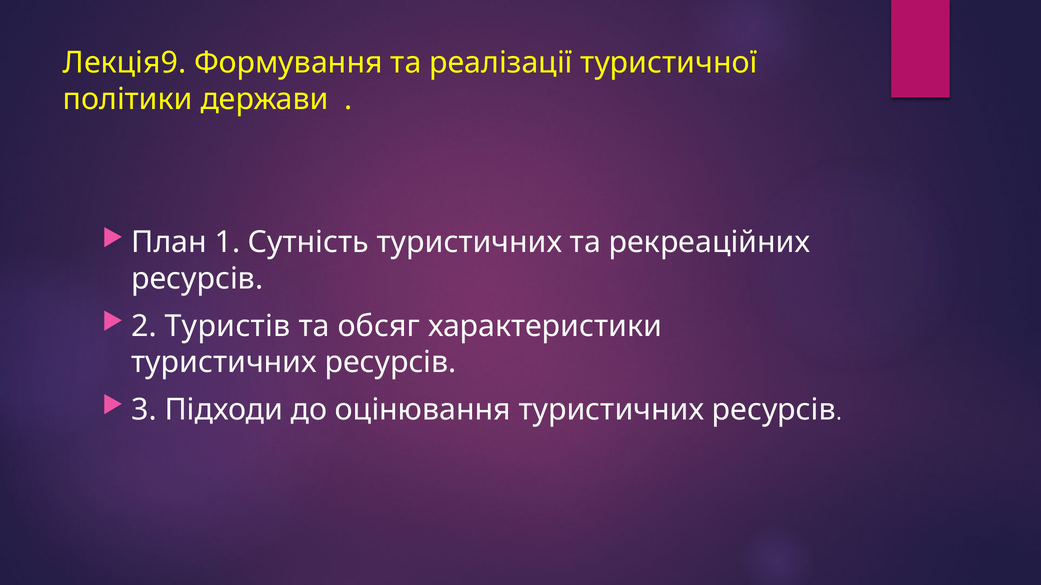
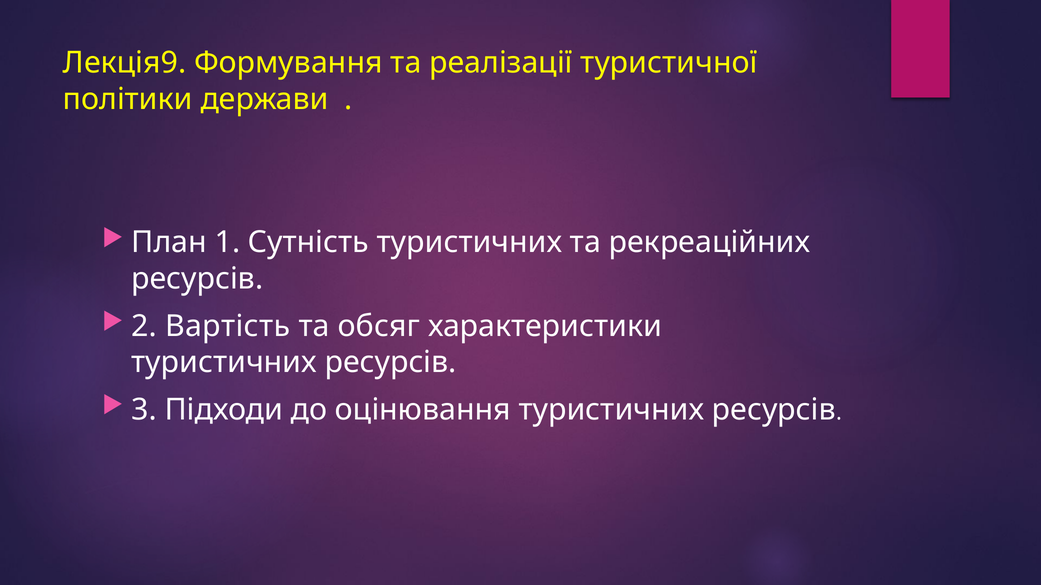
Туристів: Туристів -> Вартість (228, 326)
